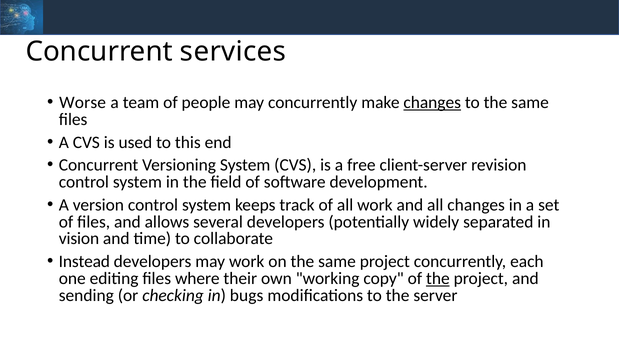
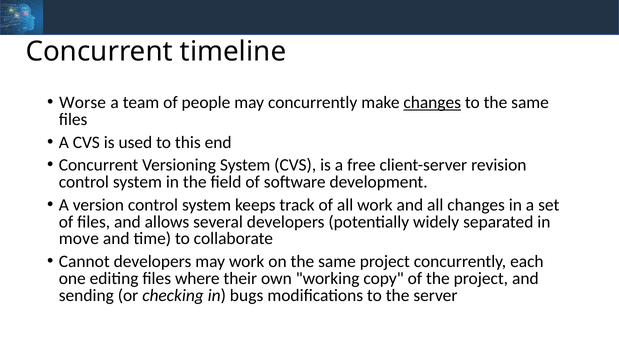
services: services -> timeline (233, 52)
vision: vision -> move (79, 239)
Instead: Instead -> Cannot (84, 262)
the underline: present -> none (438, 279)
